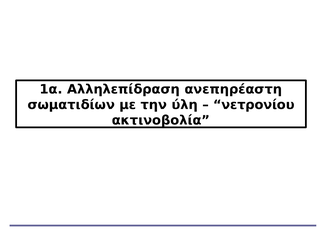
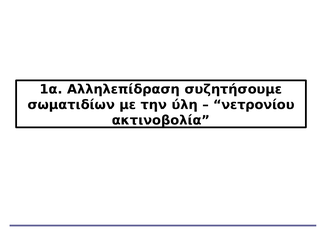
ανεπηρέαστη: ανεπηρέαστη -> συζητήσουμε (233, 89)
